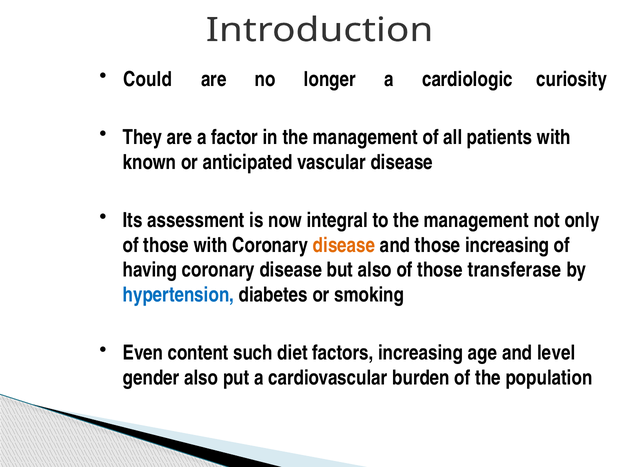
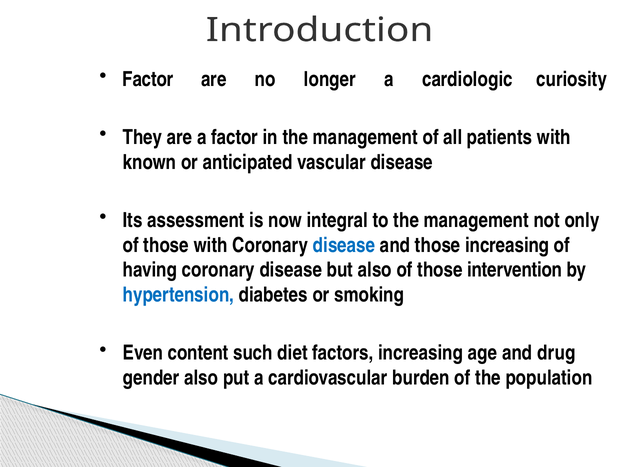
Could: Could -> Factor (148, 79)
disease colour: orange -> blue (344, 245)
transferase: transferase -> intervention (515, 270)
level: level -> drug (556, 353)
